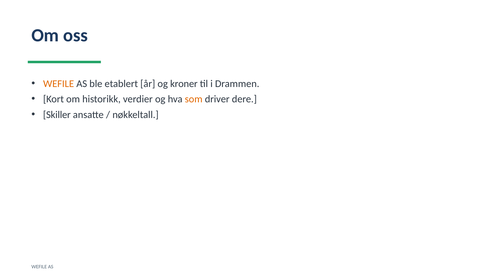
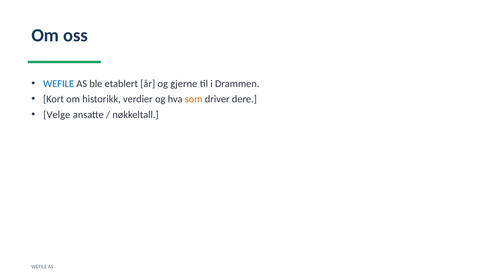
WEFILE colour: orange -> blue (59, 84)
kroner: kroner -> gjerne (184, 84)
Skiller: Skiller -> Velge (57, 115)
